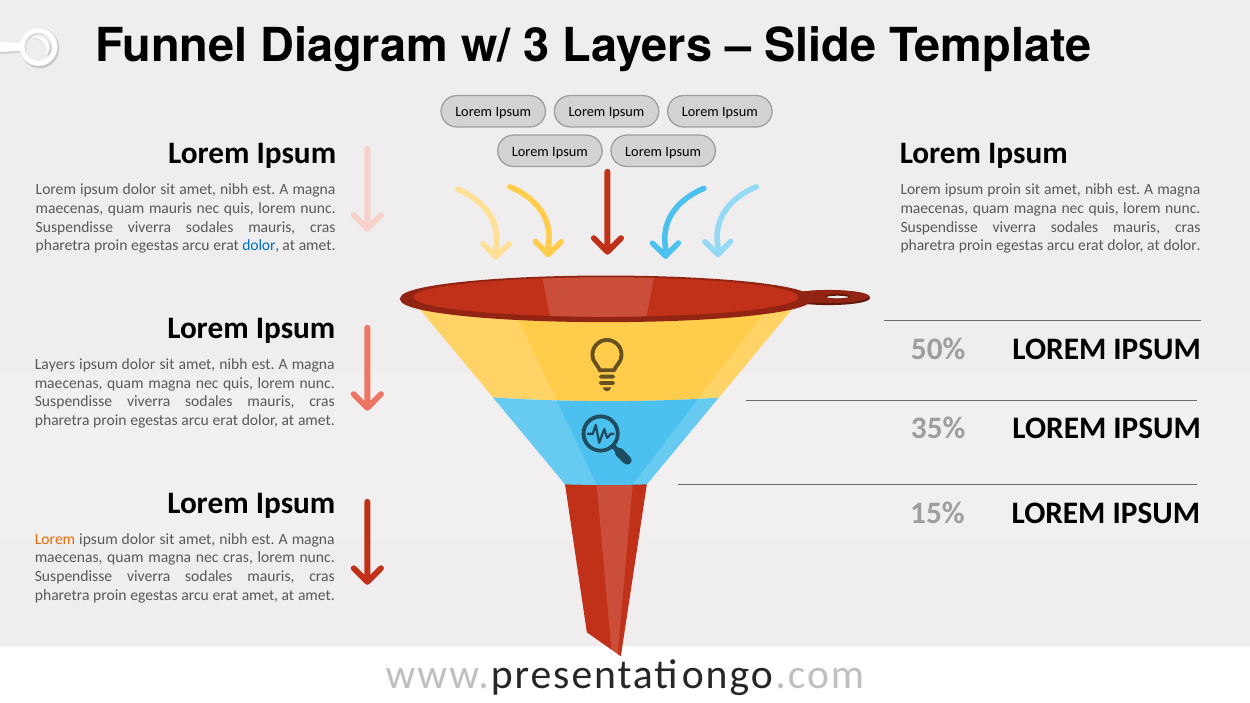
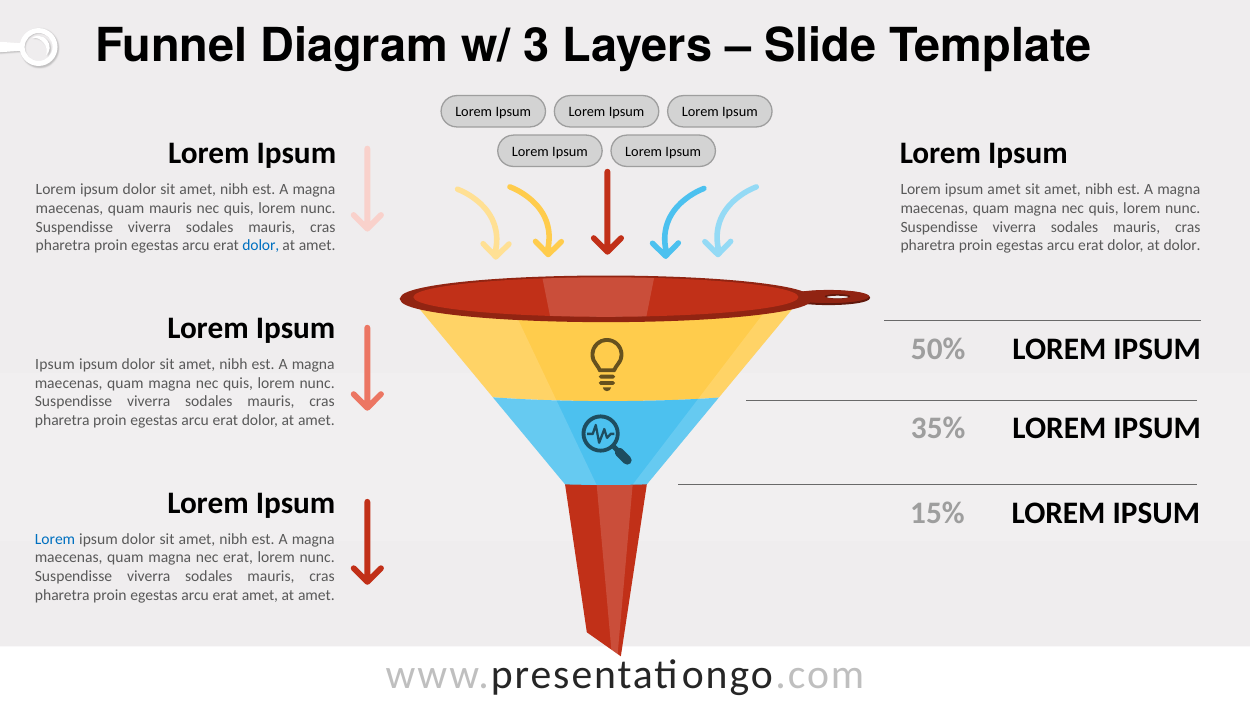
ipsum proin: proin -> amet (1004, 189)
Layers: Layers -> Ipsum (55, 364)
Lorem colour: orange -> blue (55, 539)
nec cras: cras -> erat (238, 558)
